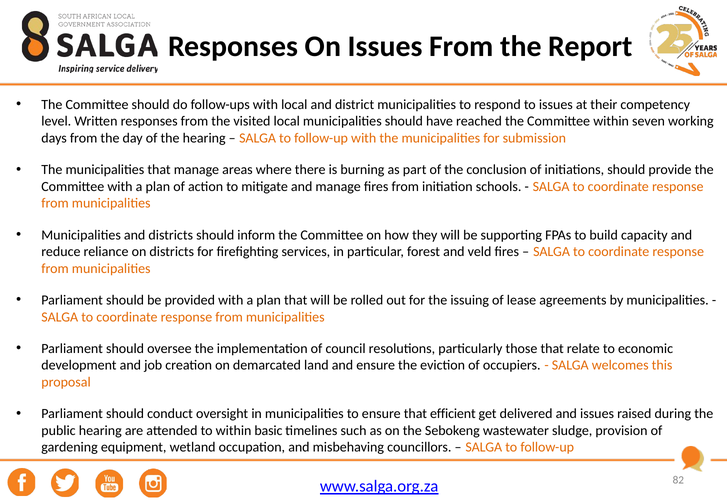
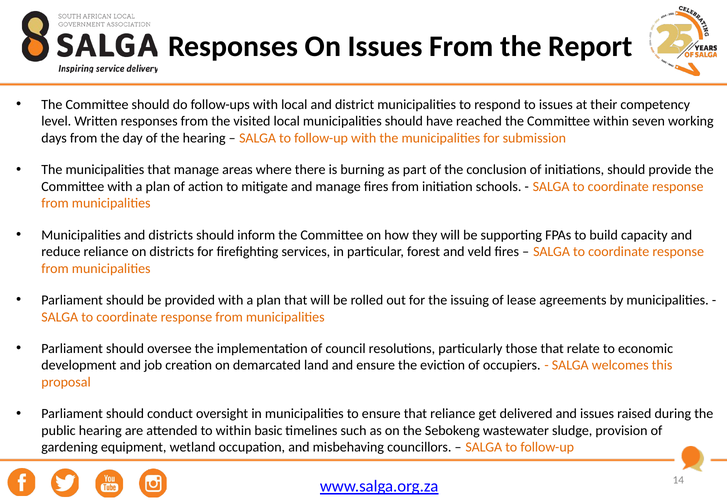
that efficient: efficient -> reliance (453, 414)
82: 82 -> 14 (678, 481)
